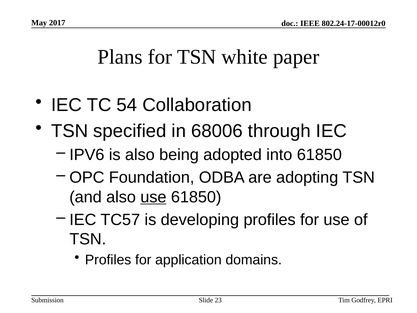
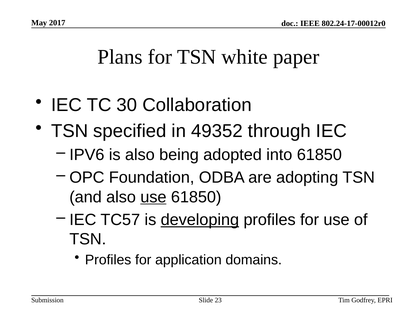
54: 54 -> 30 (127, 105)
68006: 68006 -> 49352 (217, 131)
developing underline: none -> present (200, 220)
